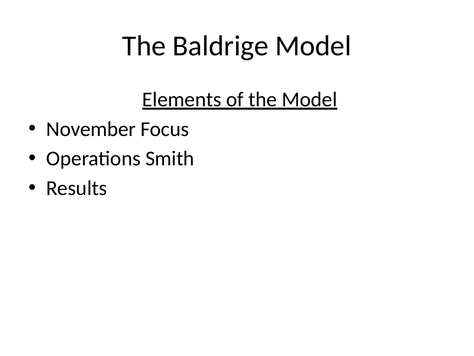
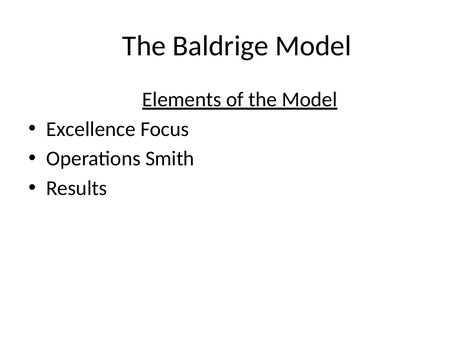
November: November -> Excellence (91, 129)
